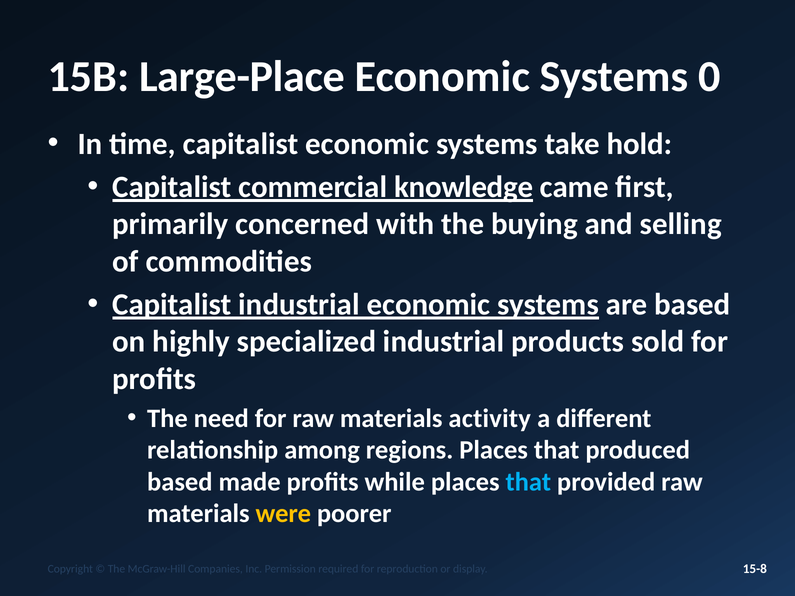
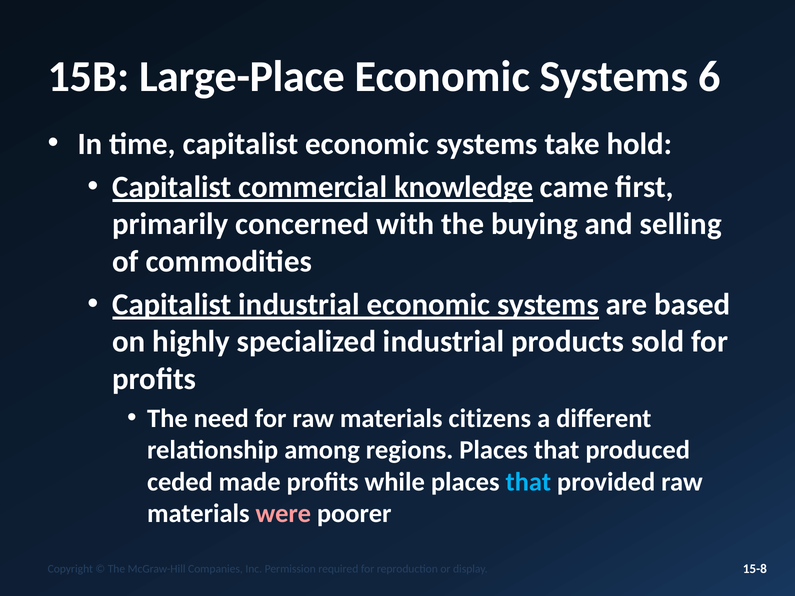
0: 0 -> 6 (709, 77)
activity: activity -> citizens (490, 419)
based: based -> ceded (180, 482)
were colour: yellow -> pink (283, 514)
